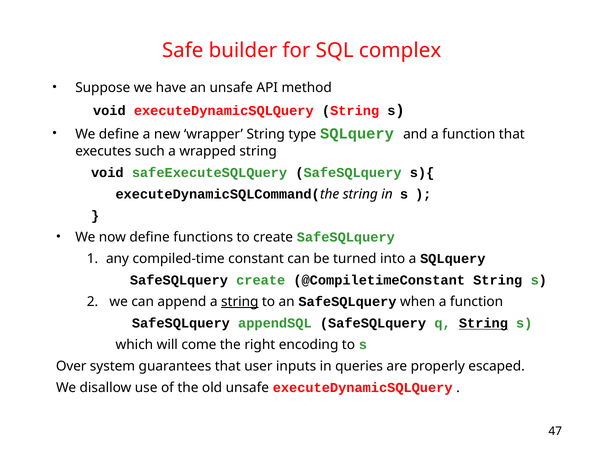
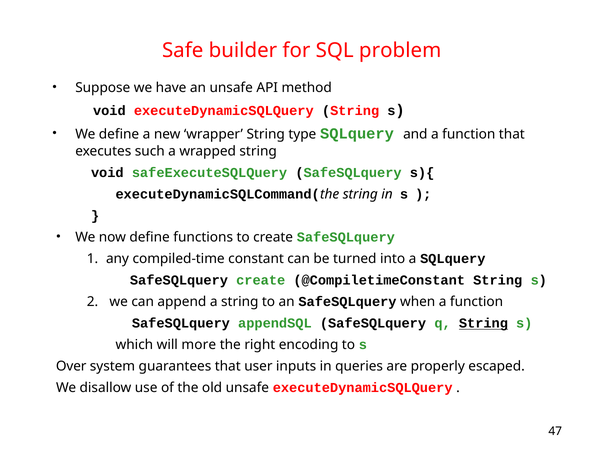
complex: complex -> problem (400, 50)
string underline: present -> none (240, 302)
come: come -> more (199, 345)
